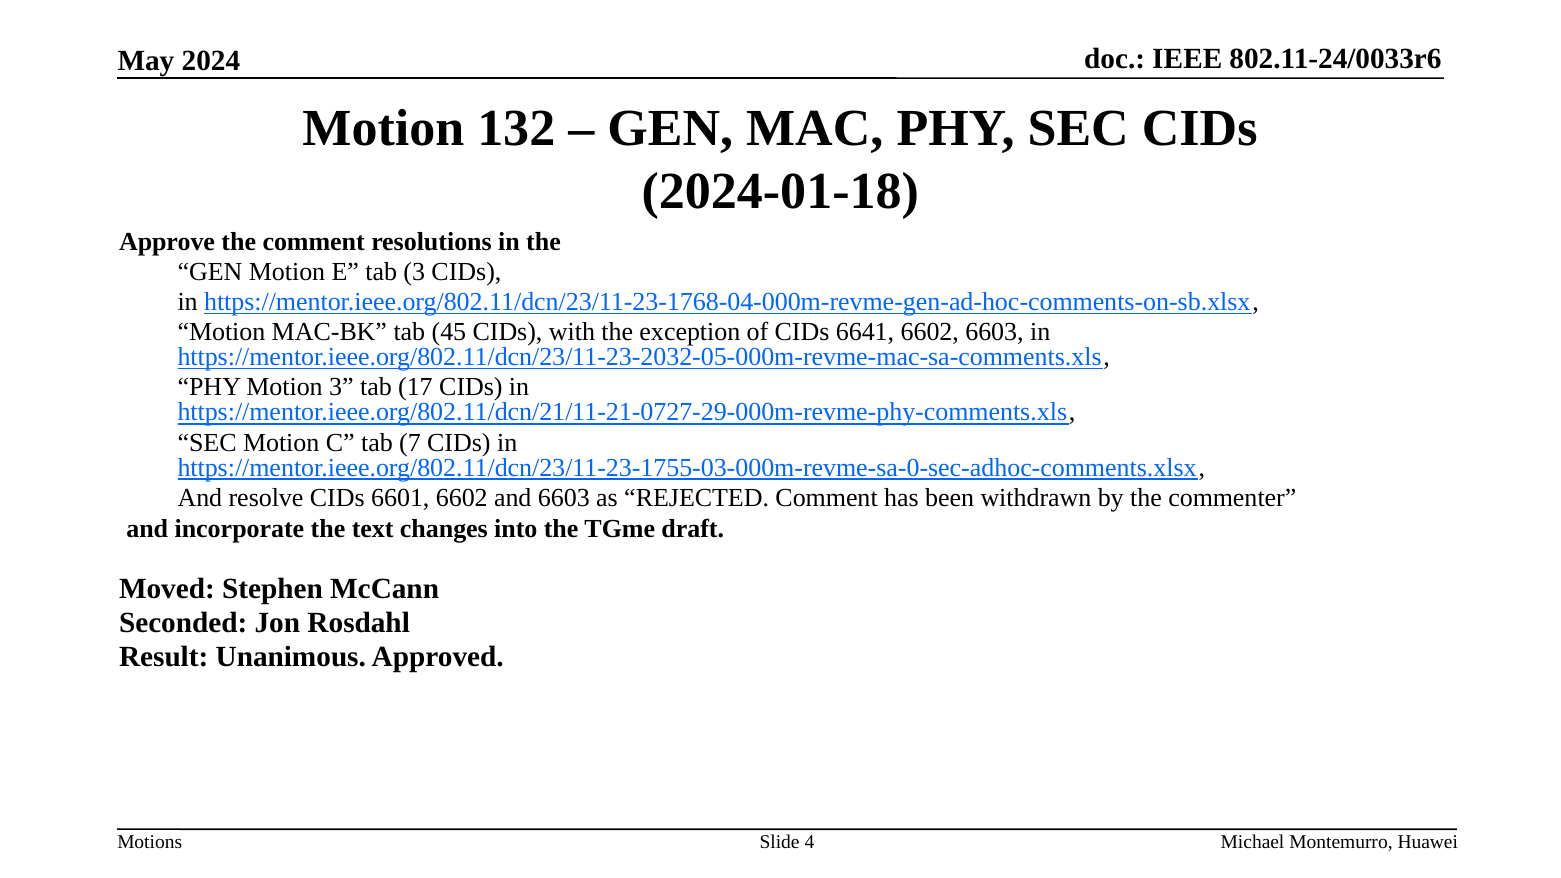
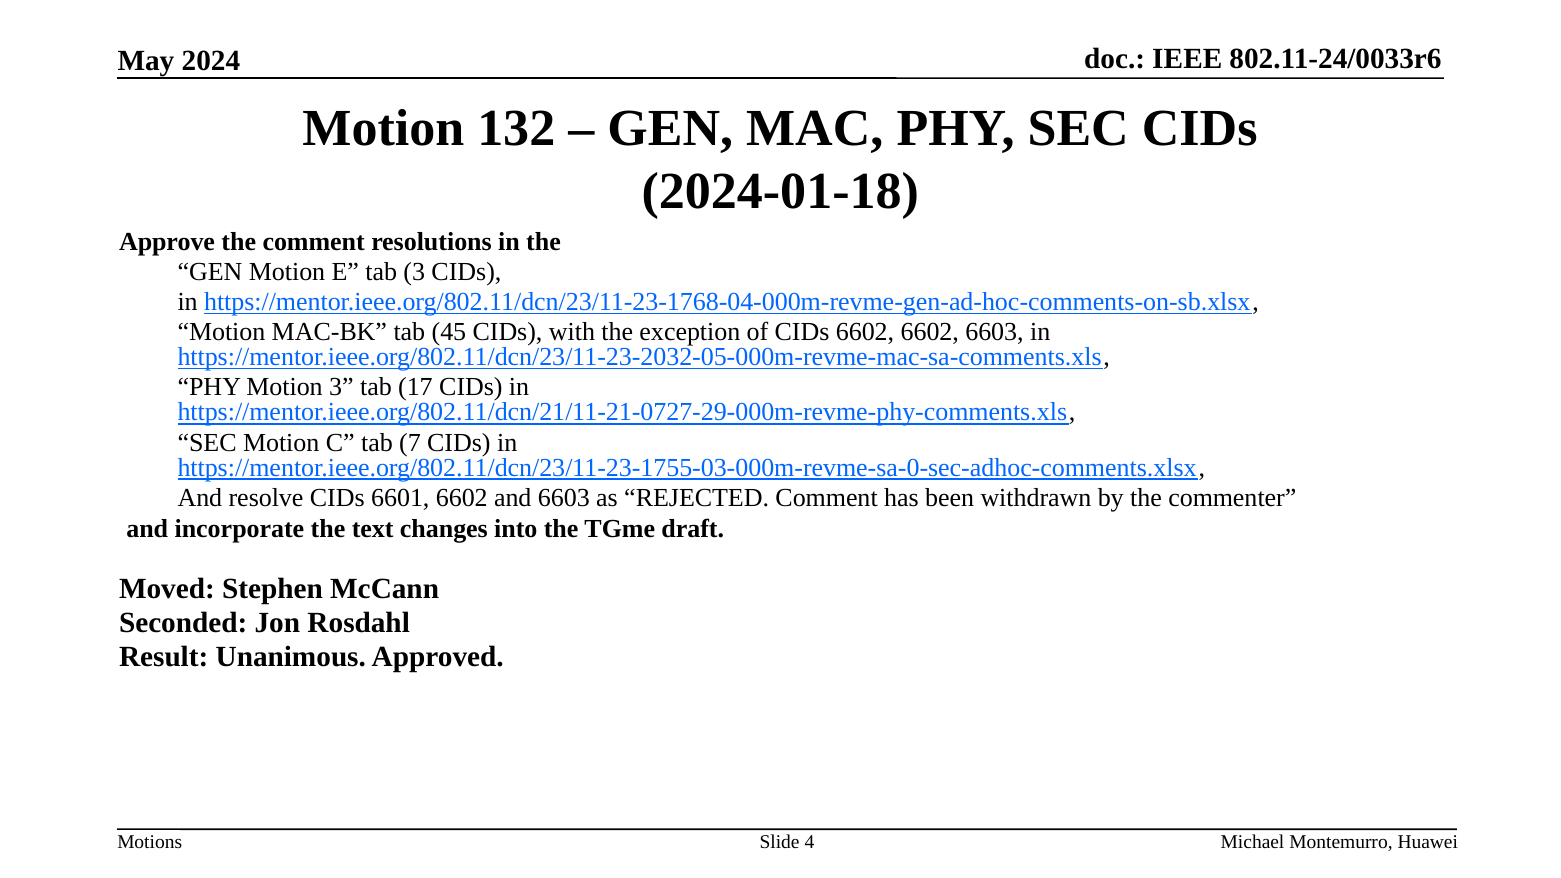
CIDs 6641: 6641 -> 6602 (865, 332)
